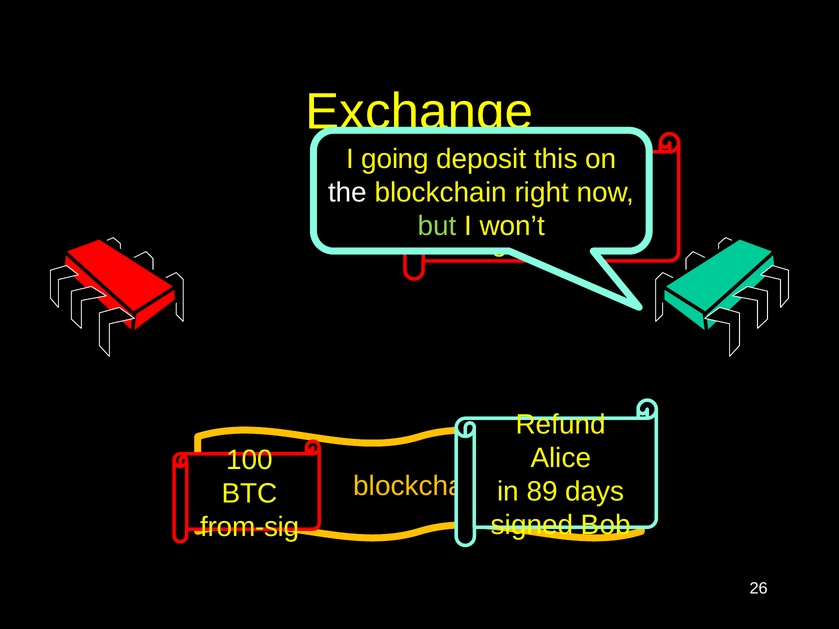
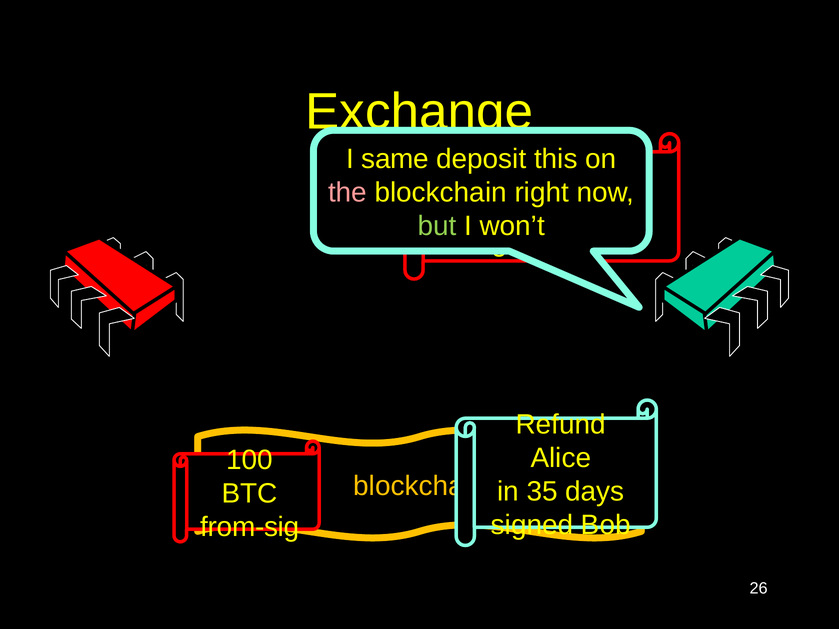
going: going -> same (395, 159)
the colour: white -> pink (348, 193)
89: 89 -> 35 (542, 492)
